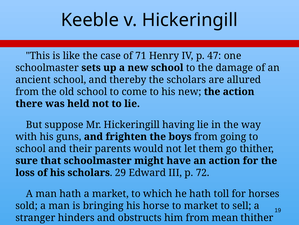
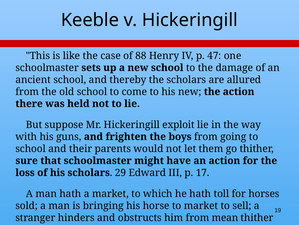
71: 71 -> 88 (141, 56)
having: having -> exploit (178, 124)
72: 72 -> 17 (203, 172)
